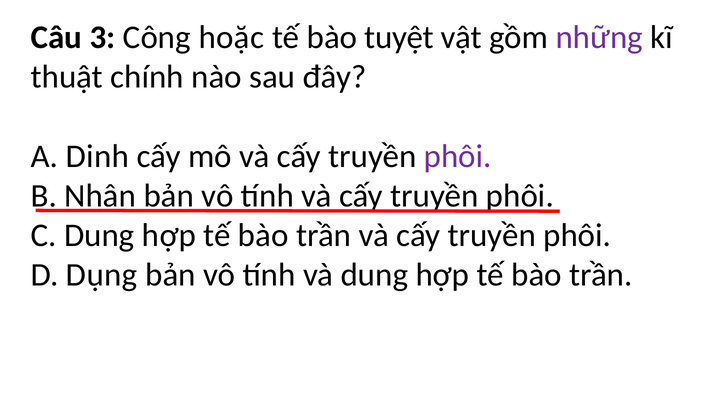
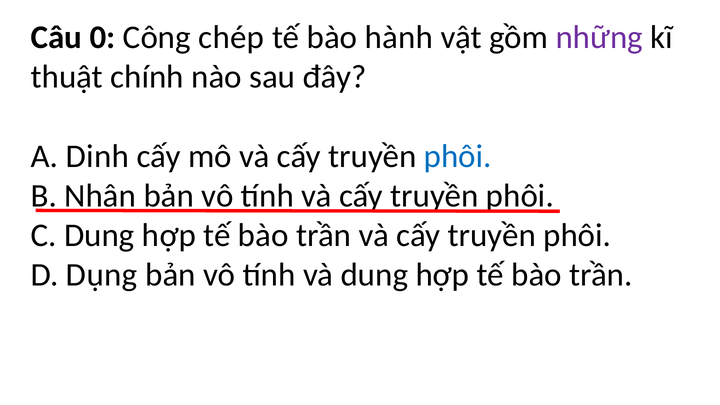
3: 3 -> 0 (102, 37)
hoặc: hoặc -> chép (231, 37)
tuyệt: tuyệt -> hành (399, 37)
phôi colour: purple -> blue (458, 156)
